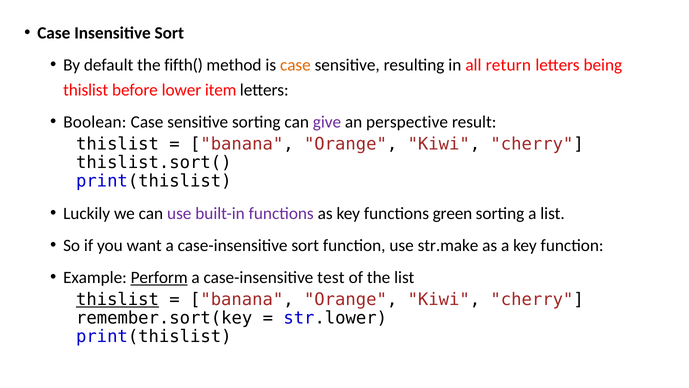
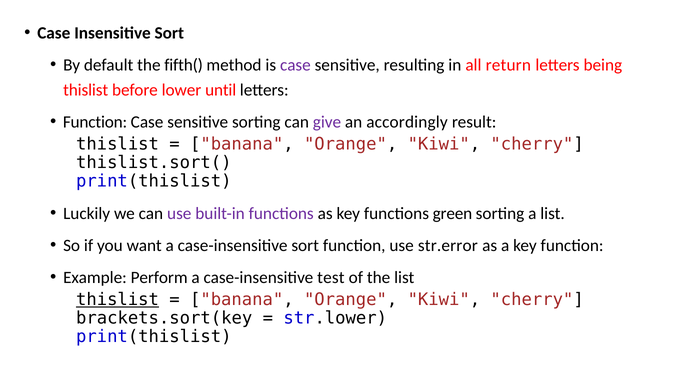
case colour: orange -> purple (295, 65)
item: item -> until (221, 90)
Boolean: Boolean -> Function (95, 122)
perspective: perspective -> accordingly (407, 122)
str.make: str.make -> str.error (448, 245)
Perform underline: present -> none (159, 277)
remember.sort(key: remember.sort(key -> brackets.sort(key (164, 318)
